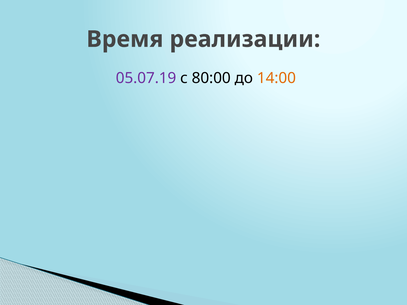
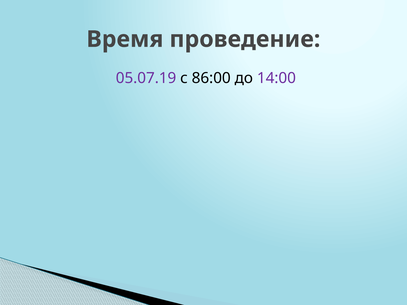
реализации: реализации -> проведение (245, 39)
80:00: 80:00 -> 86:00 (211, 78)
14:00 colour: orange -> purple (276, 78)
